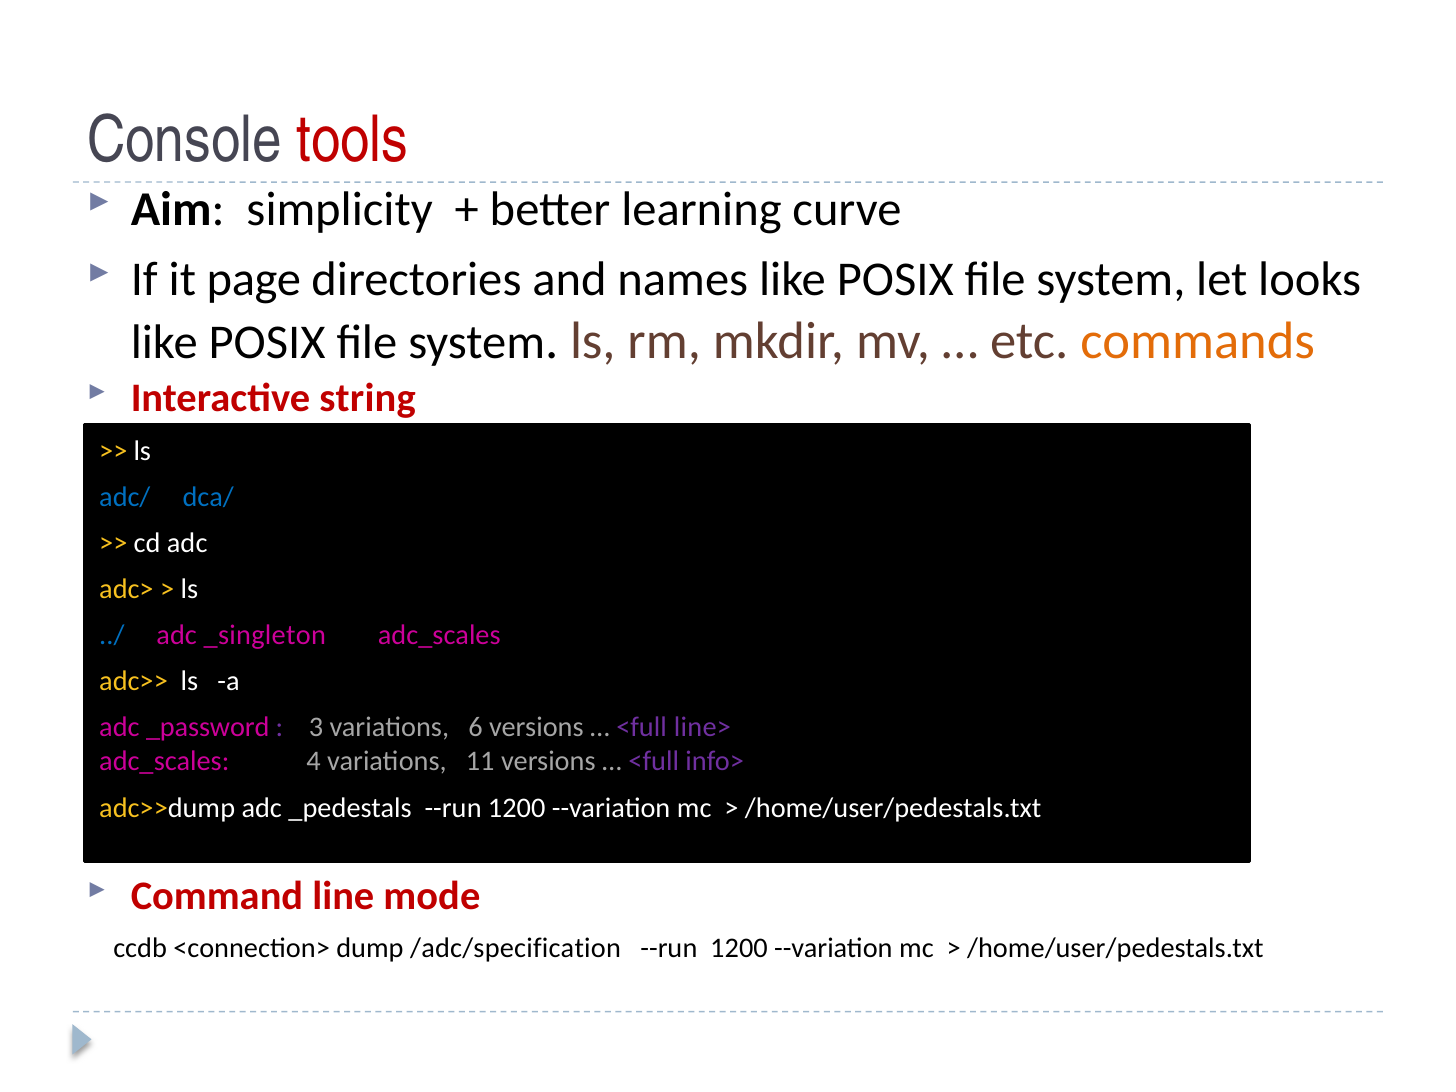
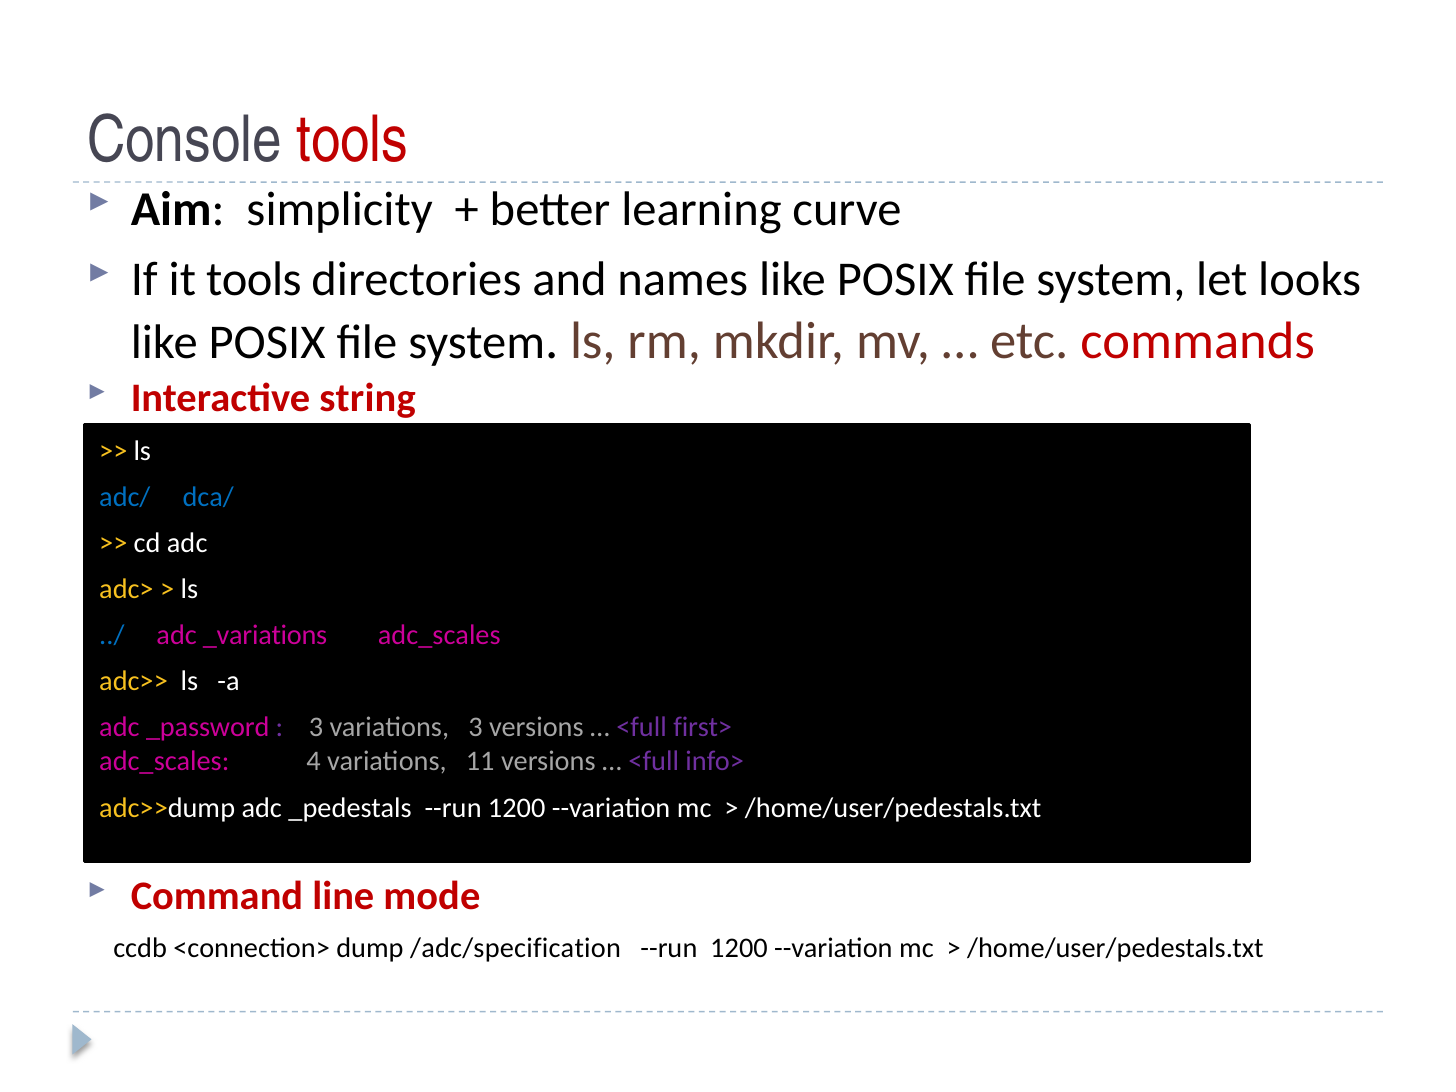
it page: page -> tools (254, 280)
commands colour: orange -> red (1198, 341)
_singleton: _singleton -> _variations (265, 635)
variations 6: 6 -> 3 (476, 728)
line>: line> -> first> (703, 728)
